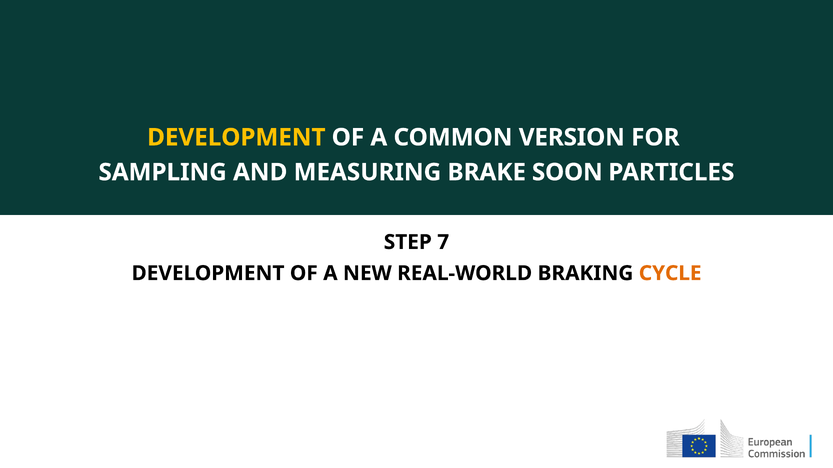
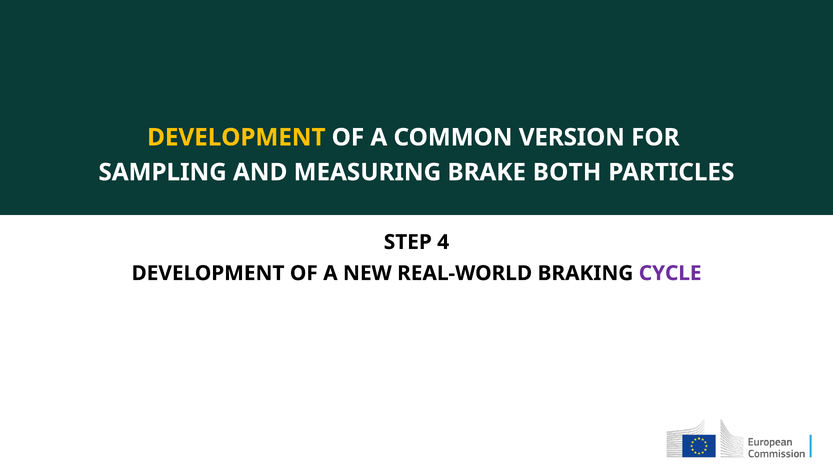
SOON: SOON -> BOTH (567, 172)
7: 7 -> 4 (443, 242)
CYCLE colour: orange -> purple (670, 274)
